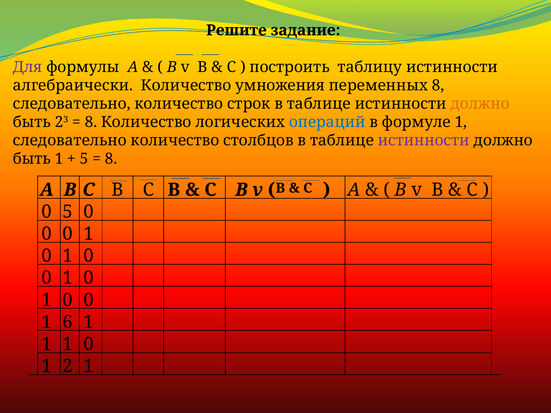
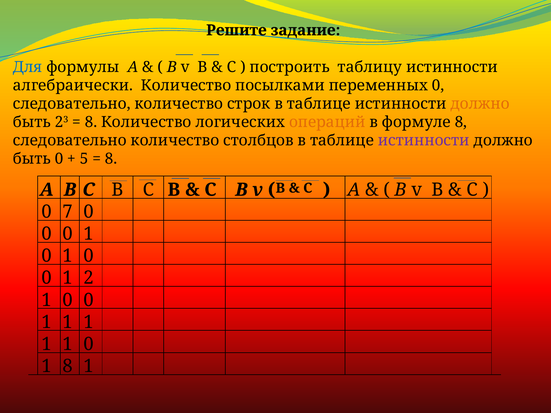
Для colour: purple -> blue (28, 67)
умножения: умножения -> посылками (280, 85)
переменных 8: 8 -> 0 (438, 85)
операций colour: blue -> orange (327, 122)
формуле 1: 1 -> 8 (461, 122)
быть 1: 1 -> 0 (59, 159)
0 5: 5 -> 7 (68, 212)
0: 0 -> 2 (88, 278)
6: 6 -> 1 (68, 322)
1 2: 2 -> 8 (68, 366)
